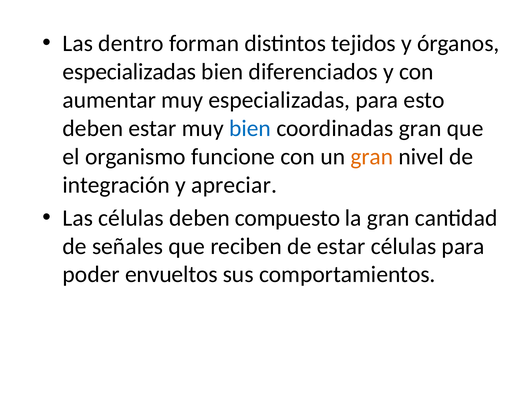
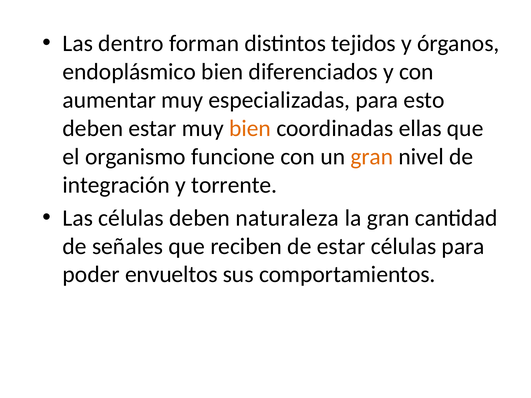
especializadas: especializadas -> endoplásmico (129, 72)
bien colour: blue -> orange (250, 128)
coordinadas gran: gran -> ellas (420, 128)
apreciar: apreciar -> torrente (234, 185)
compuesto: compuesto -> naturaleza (287, 218)
